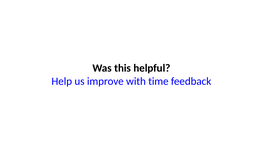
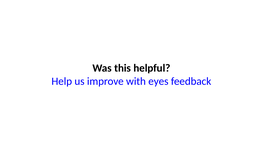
time: time -> eyes (158, 81)
